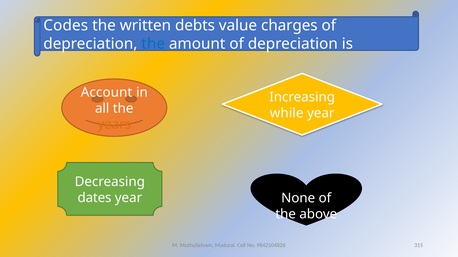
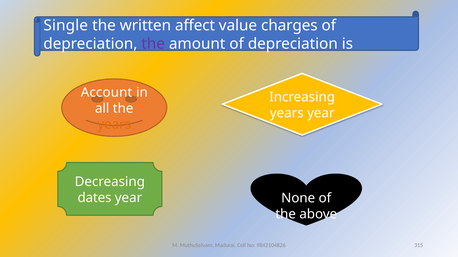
Codes: Codes -> Single (66, 26)
debts: debts -> affect (195, 26)
the colour: blue -> purple (153, 44)
while: while -> years (287, 113)
